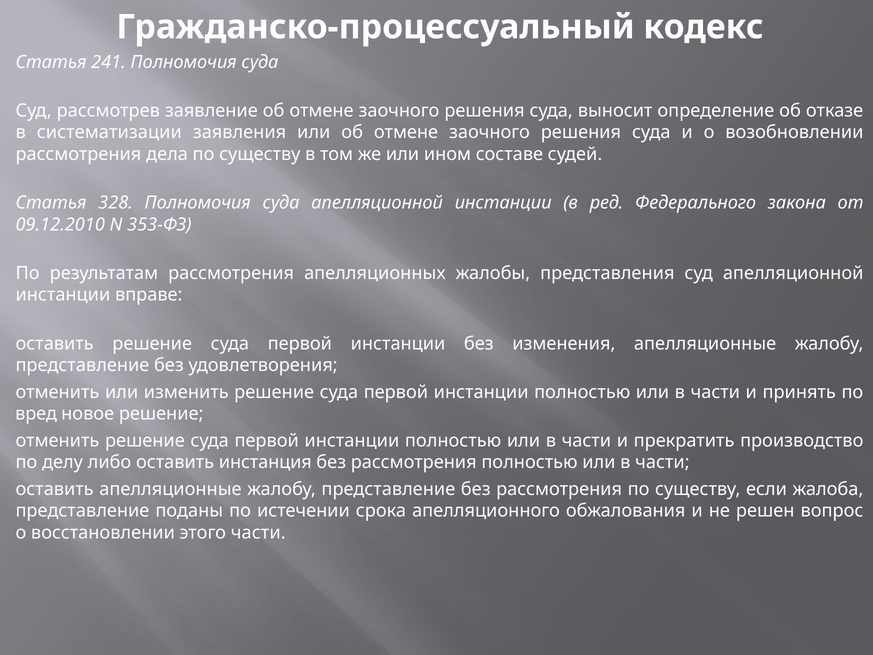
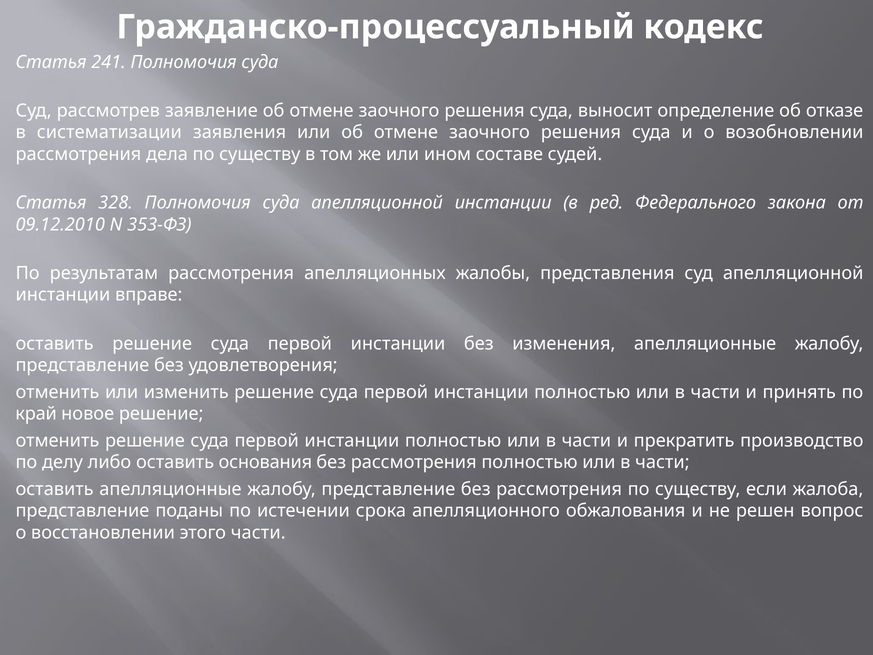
вред: вред -> край (36, 414)
инстанция: инстанция -> основания (265, 462)
